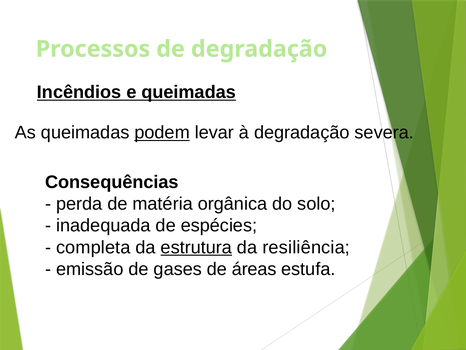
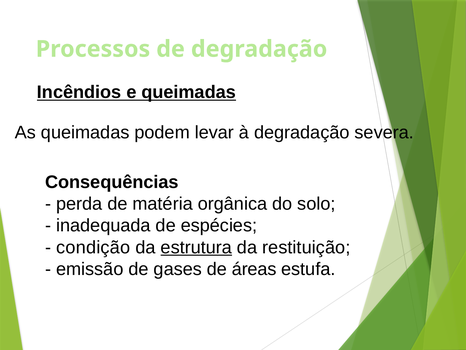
podem underline: present -> none (162, 132)
completa: completa -> condição (93, 247)
resiliência: resiliência -> restituição (306, 247)
